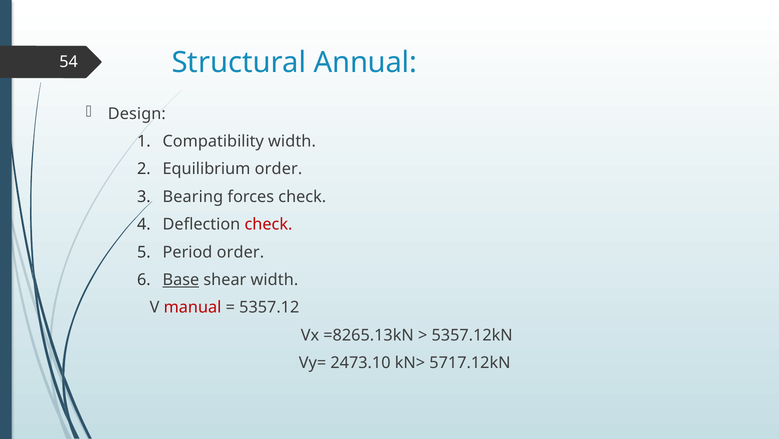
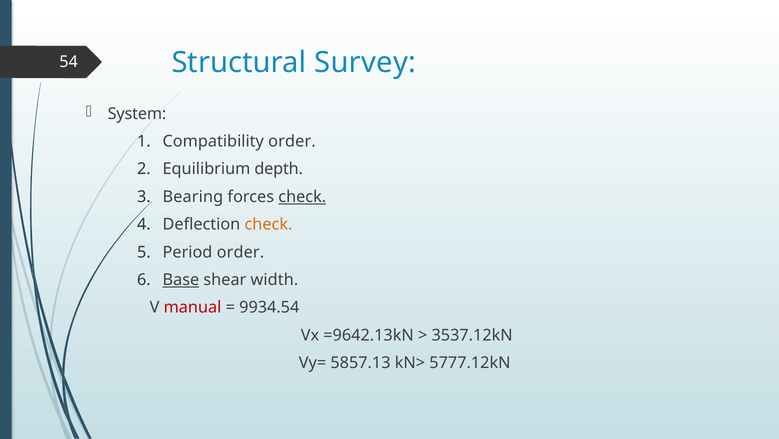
Annual: Annual -> Survey (365, 62)
Design: Design -> System (137, 114)
Compatibility width: width -> order (292, 141)
Equilibrium order: order -> depth (279, 169)
check underline: none -> present (302, 196)
check colour: red -> orange (268, 224)
5357.12: 5357.12 -> 9934.54 (269, 307)
=8265.13kN: =8265.13kN -> =9642.13kN (369, 335)
5357.12kN: 5357.12kN -> 3537.12kN (472, 335)
2473.10: 2473.10 -> 5857.13 (361, 362)
5717.12kN: 5717.12kN -> 5777.12kN (470, 362)
